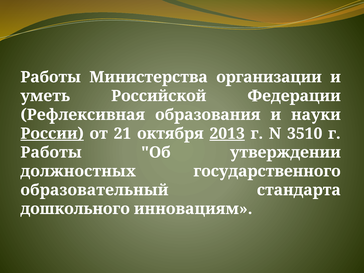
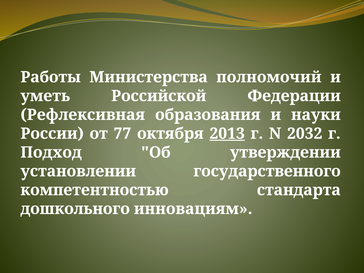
организации: организации -> полномочий (269, 77)
России underline: present -> none (52, 134)
21: 21 -> 77 (122, 134)
3510: 3510 -> 2032 (305, 134)
Работы: Работы -> Подход (51, 152)
должностных: должностных -> установлении (78, 171)
образовательный: образовательный -> компетентностью (94, 190)
